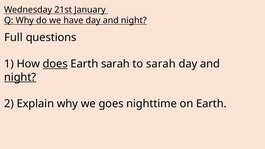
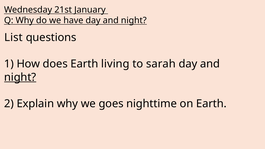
Full: Full -> List (13, 37)
does underline: present -> none (55, 64)
Earth sarah: sarah -> living (115, 64)
